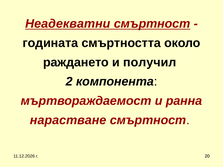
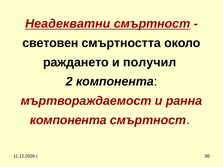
годината: годината -> световен (50, 43)
нарастване: нарастване -> компонента (68, 120)
